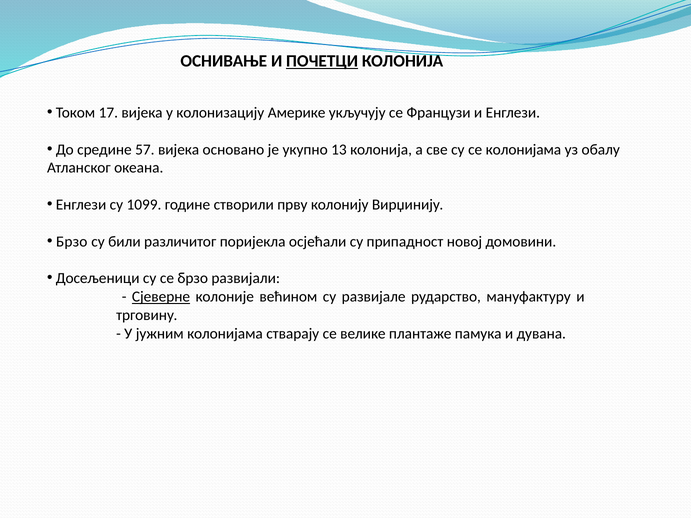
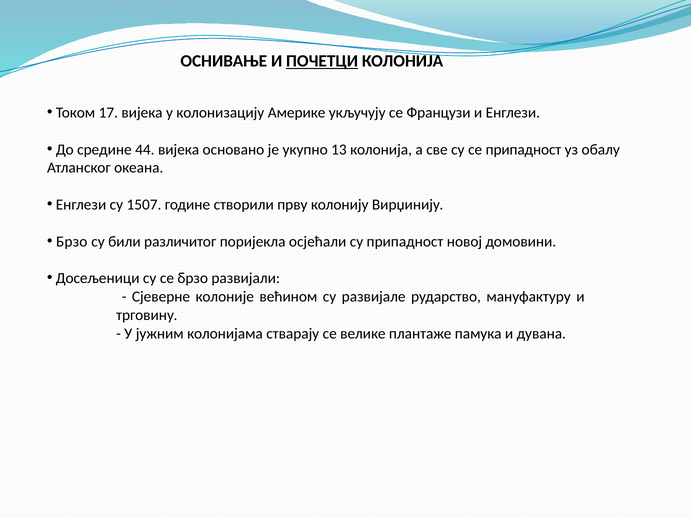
57: 57 -> 44 (145, 150)
се колонијама: колонијама -> припадност (523, 150)
1099: 1099 -> 1507 (144, 205)
Сјеверне underline: present -> none (161, 297)
